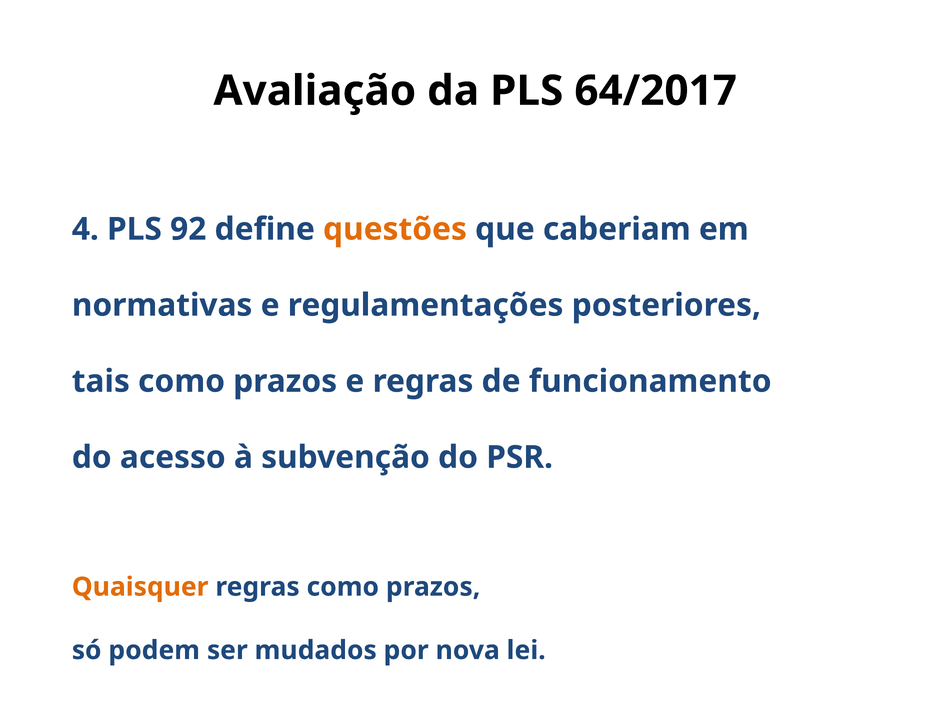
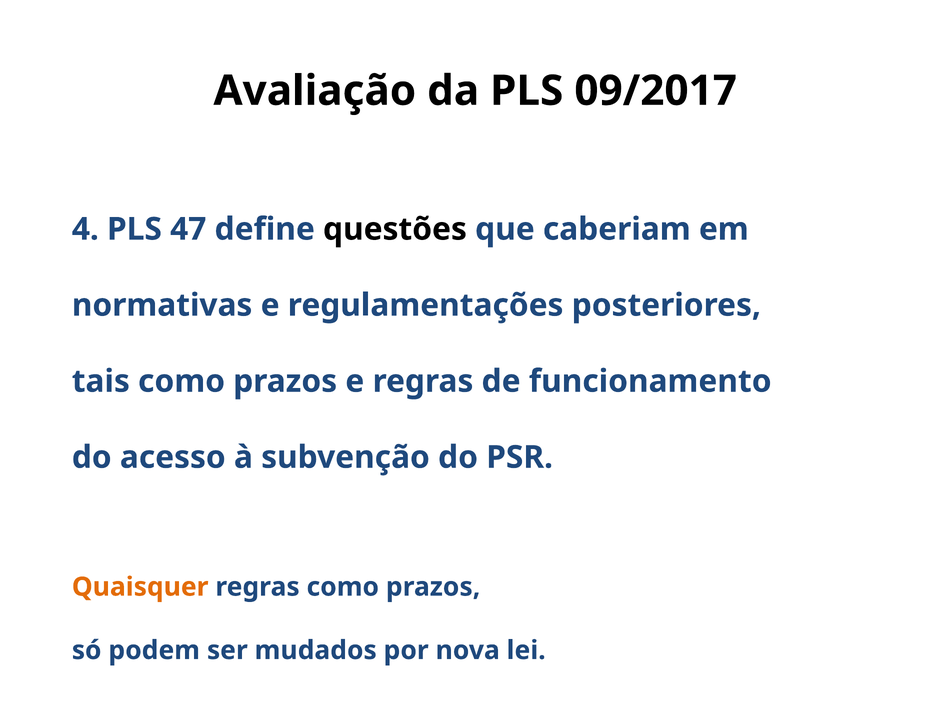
64/2017: 64/2017 -> 09/2017 (656, 91)
92: 92 -> 47 (188, 229)
questões colour: orange -> black (395, 229)
